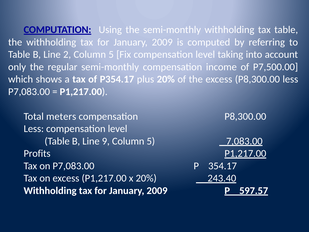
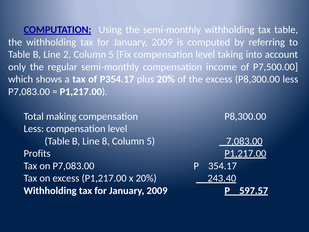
meters: meters -> making (61, 116)
9: 9 -> 8 (106, 141)
